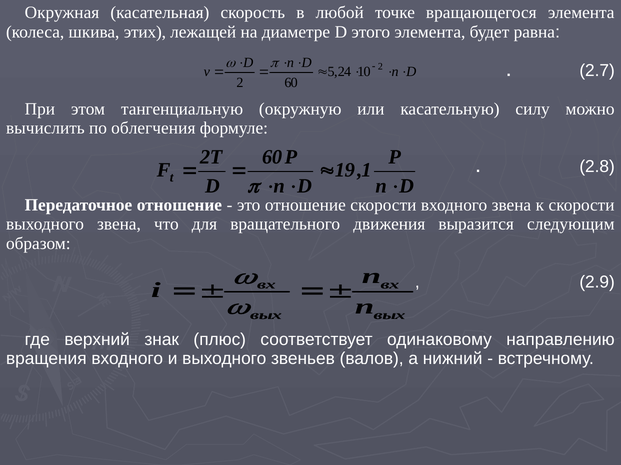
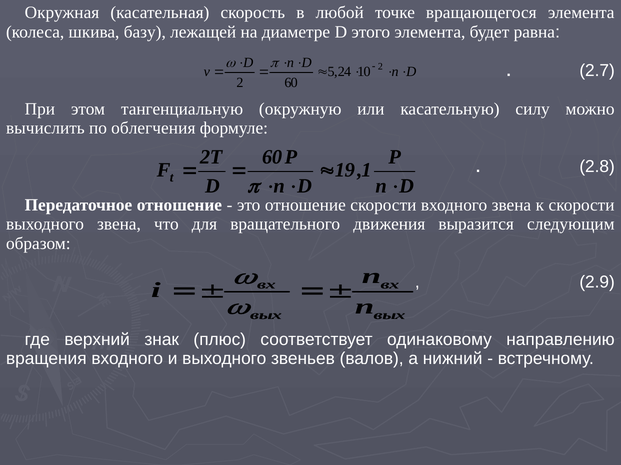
этих: этих -> базу (145, 32)
